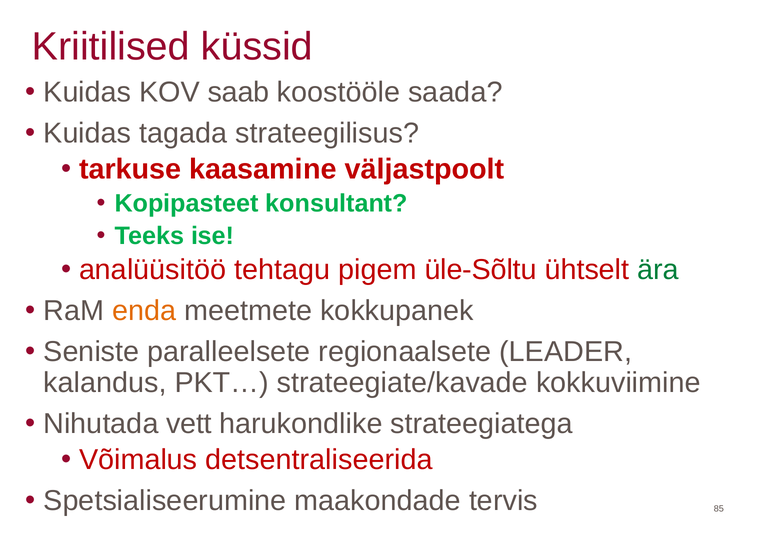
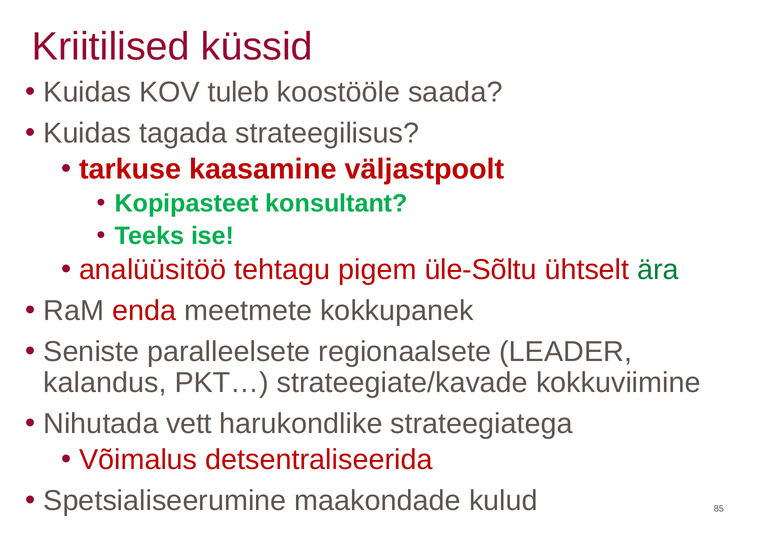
saab: saab -> tuleb (239, 93)
enda colour: orange -> red (144, 311)
tervis: tervis -> kulud (503, 501)
